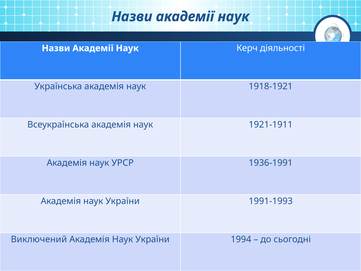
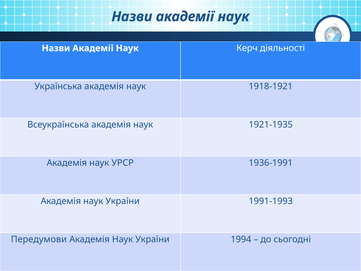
1921-1911: 1921-1911 -> 1921-1935 (271, 125)
Виключений: Виключений -> Передумови (39, 239)
